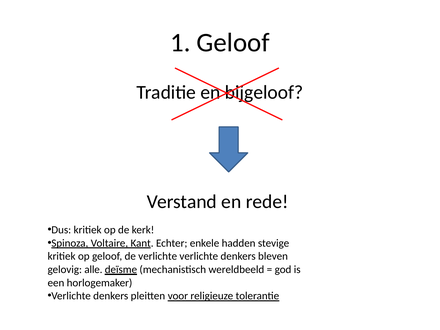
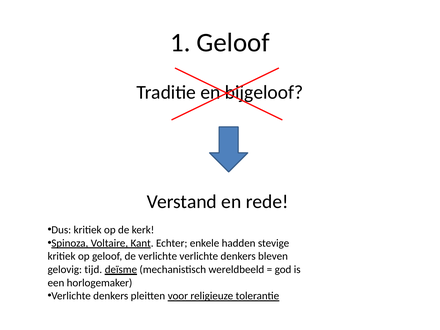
alle: alle -> tijd (93, 270)
